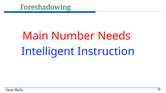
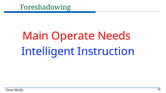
Number: Number -> Operate (73, 36)
